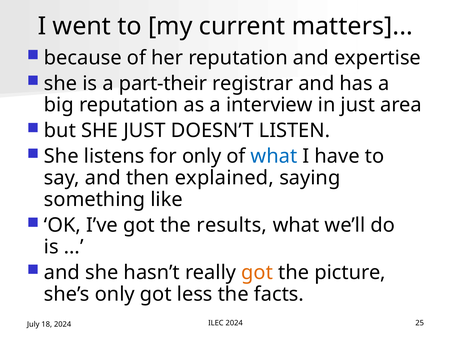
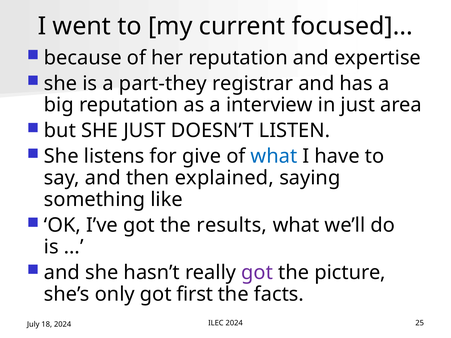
matters: matters -> focused (352, 26)
part-their: part-their -> part-they (163, 83)
for only: only -> give (202, 156)
got colour: orange -> purple (257, 273)
less: less -> first (195, 294)
